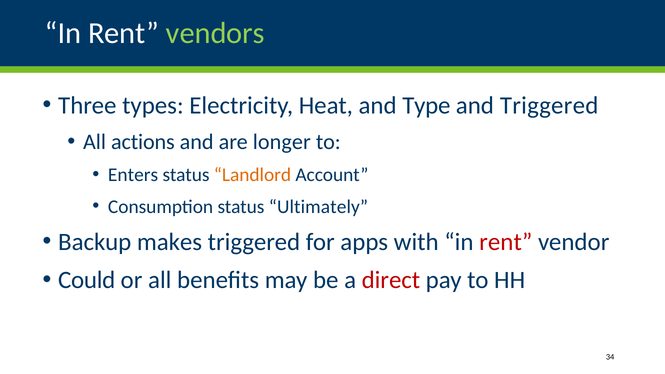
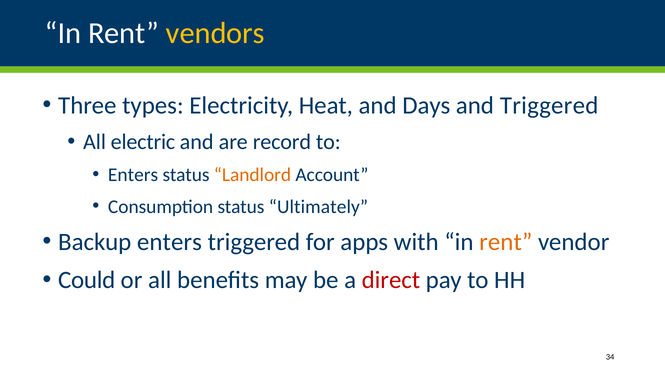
vendors colour: light green -> yellow (215, 33)
Type: Type -> Days (426, 106)
actions: actions -> electric (143, 142)
longer: longer -> record (282, 142)
Backup makes: makes -> enters (169, 242)
rent colour: red -> orange (506, 242)
